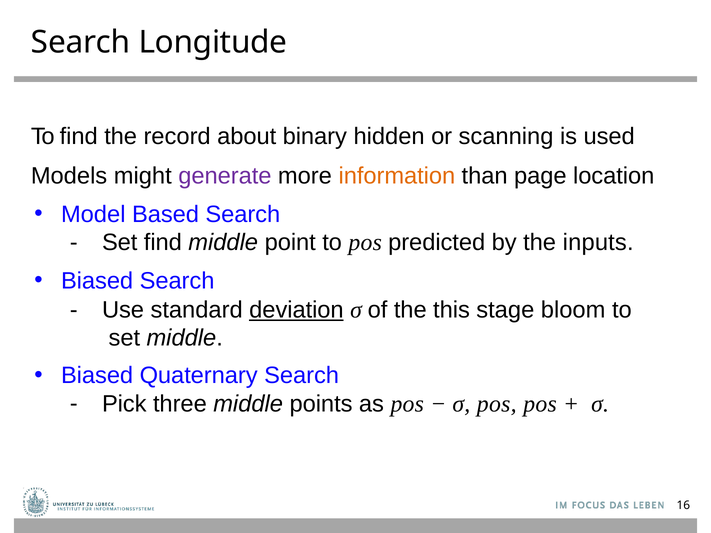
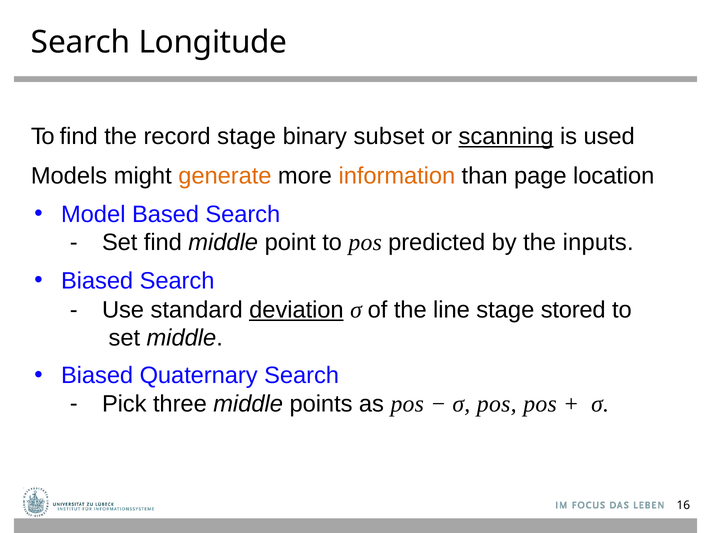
record about: about -> stage (247, 137)
hidden: hidden -> subset (389, 137)
scanning underline: none -> present (506, 137)
generate colour: purple -> orange (225, 176)
this: this -> line (452, 310)
bloom: bloom -> stored (573, 310)
